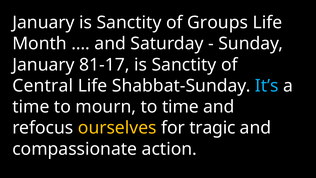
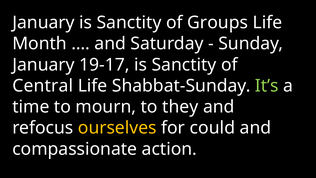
81-17: 81-17 -> 19-17 (104, 65)
It’s colour: light blue -> light green (267, 86)
to time: time -> they (180, 107)
tragic: tragic -> could (212, 128)
